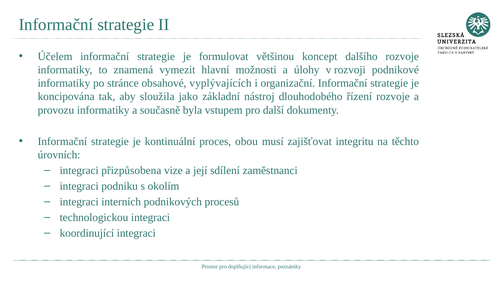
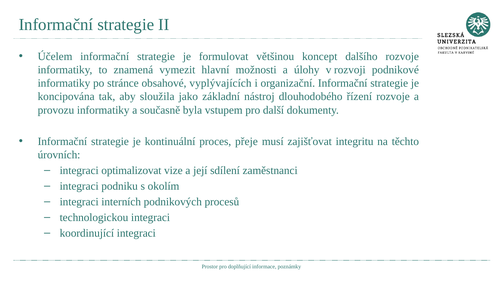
obou: obou -> přeje (246, 141)
přizpůsobena: přizpůsobena -> optimalizovat (131, 170)
